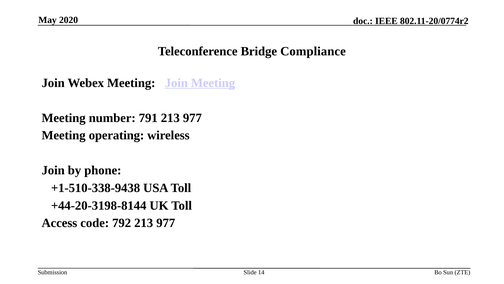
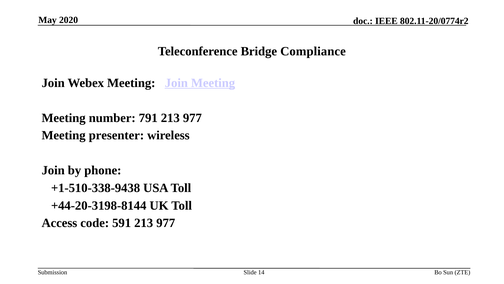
operating: operating -> presenter (116, 135)
792: 792 -> 591 (122, 223)
